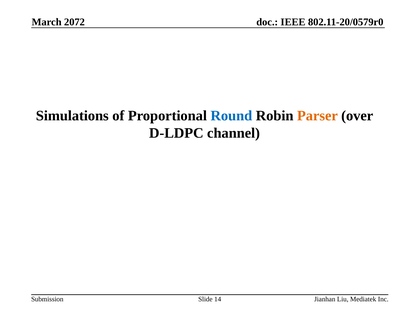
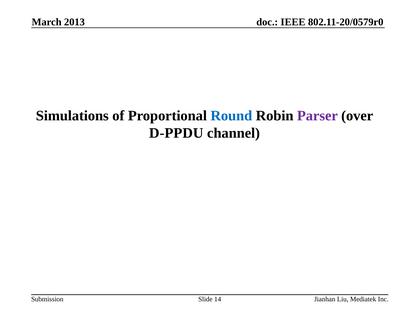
2072: 2072 -> 2013 (74, 22)
Parser colour: orange -> purple (317, 116)
D-LDPC: D-LDPC -> D-PPDU (176, 133)
